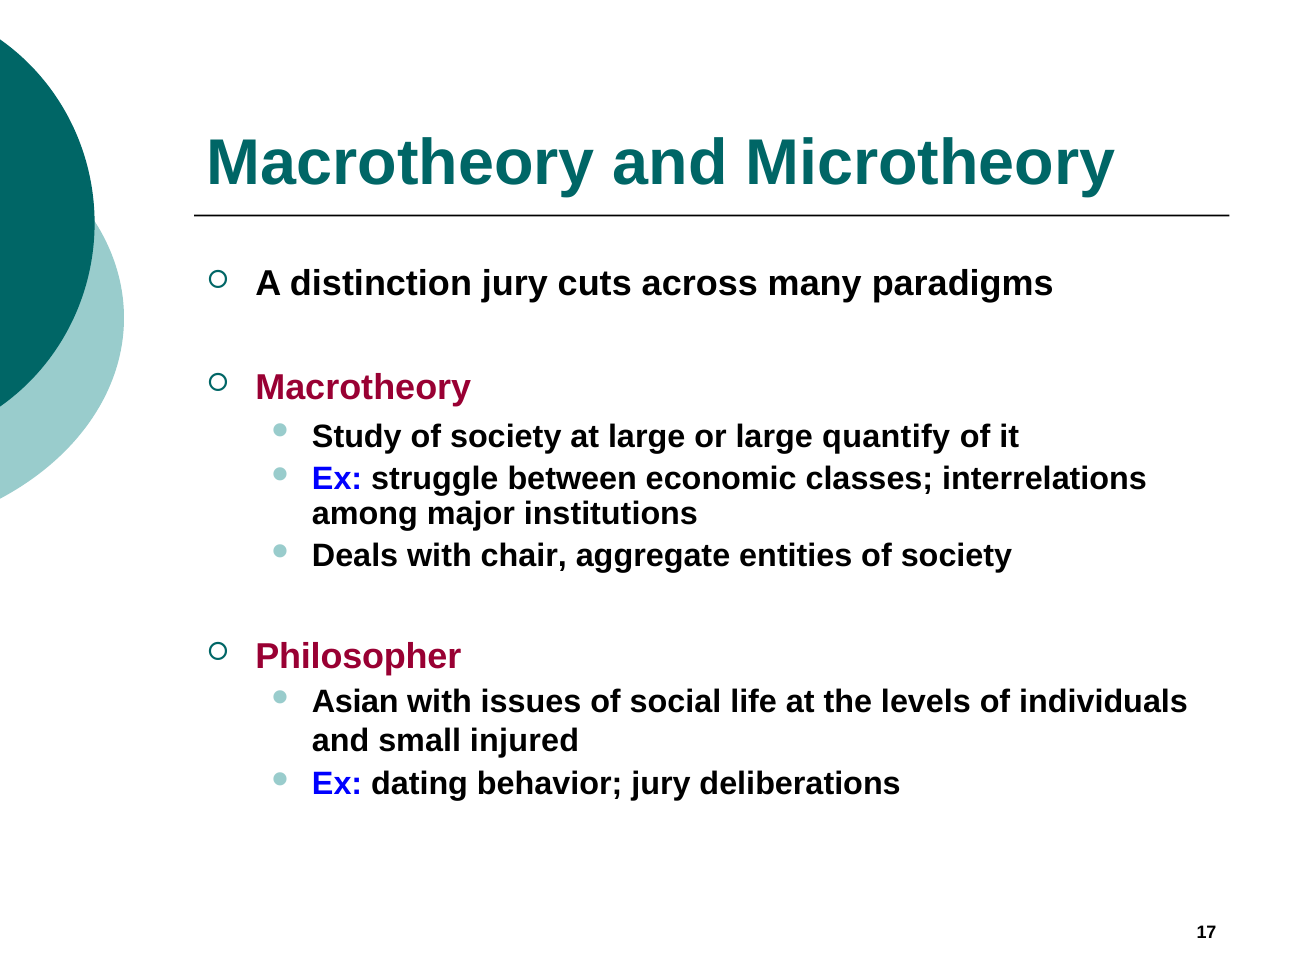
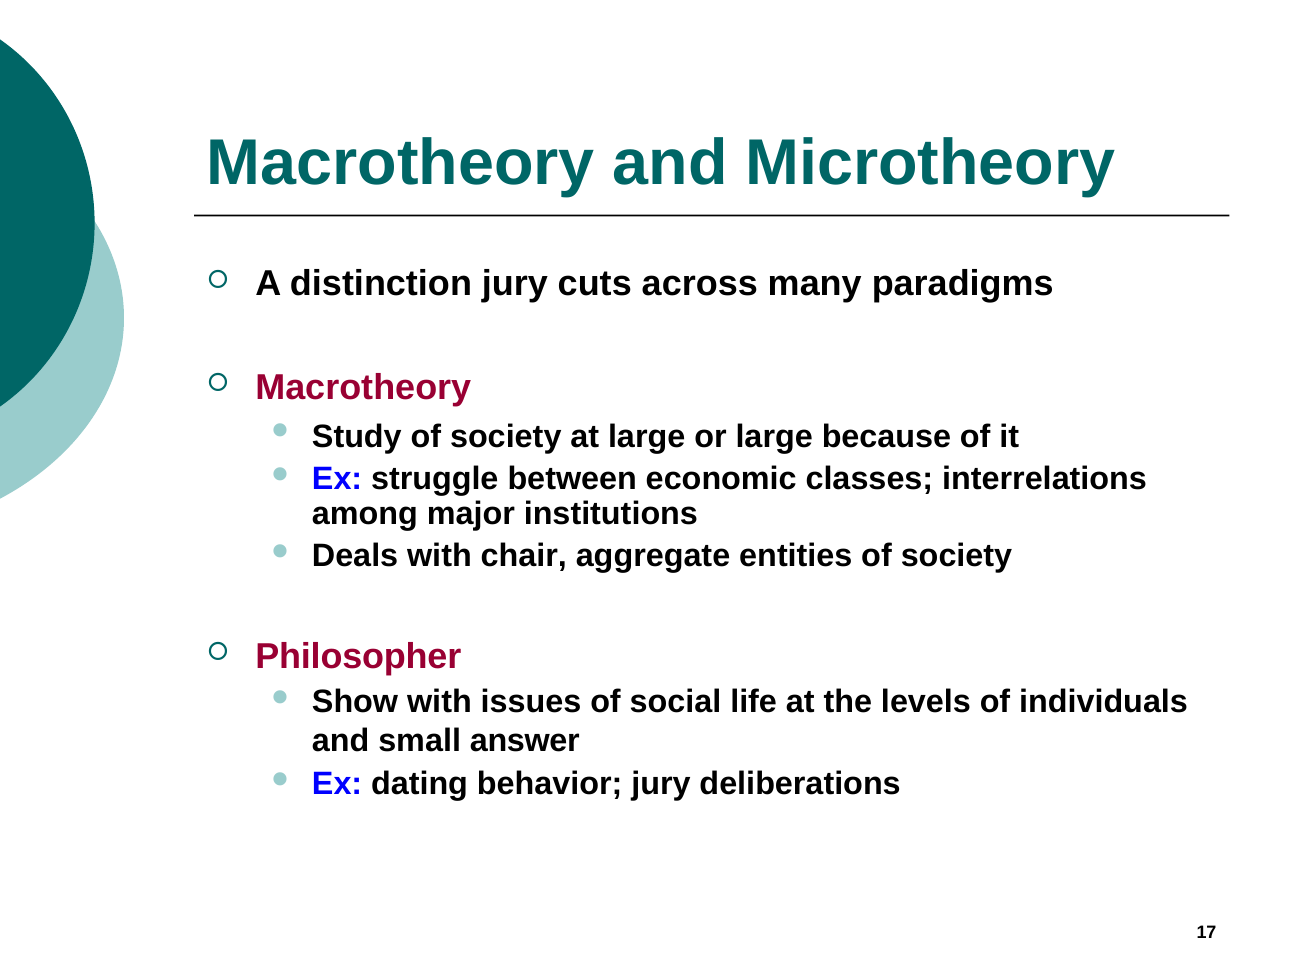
quantify: quantify -> because (886, 437)
Asian: Asian -> Show (355, 702)
injured: injured -> answer (525, 741)
